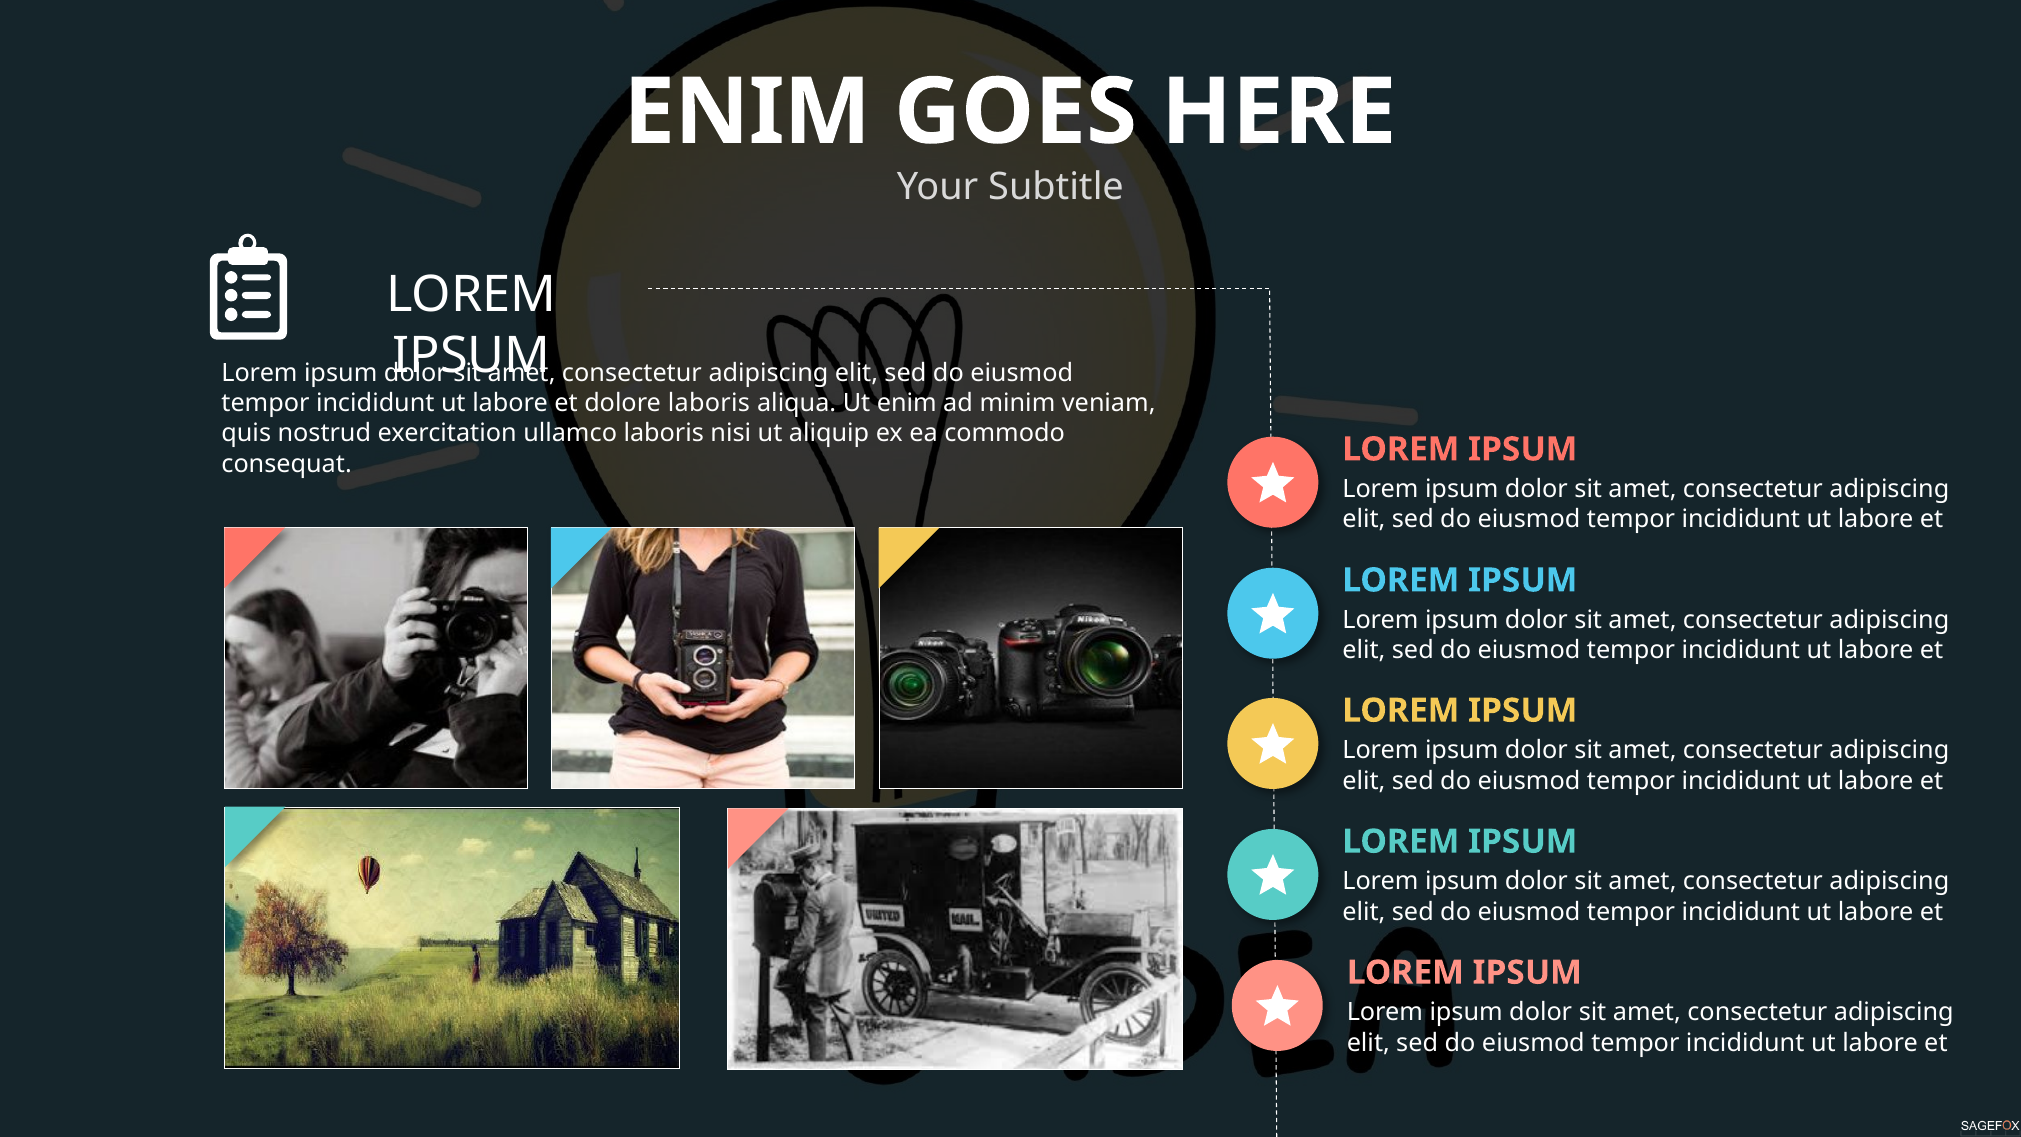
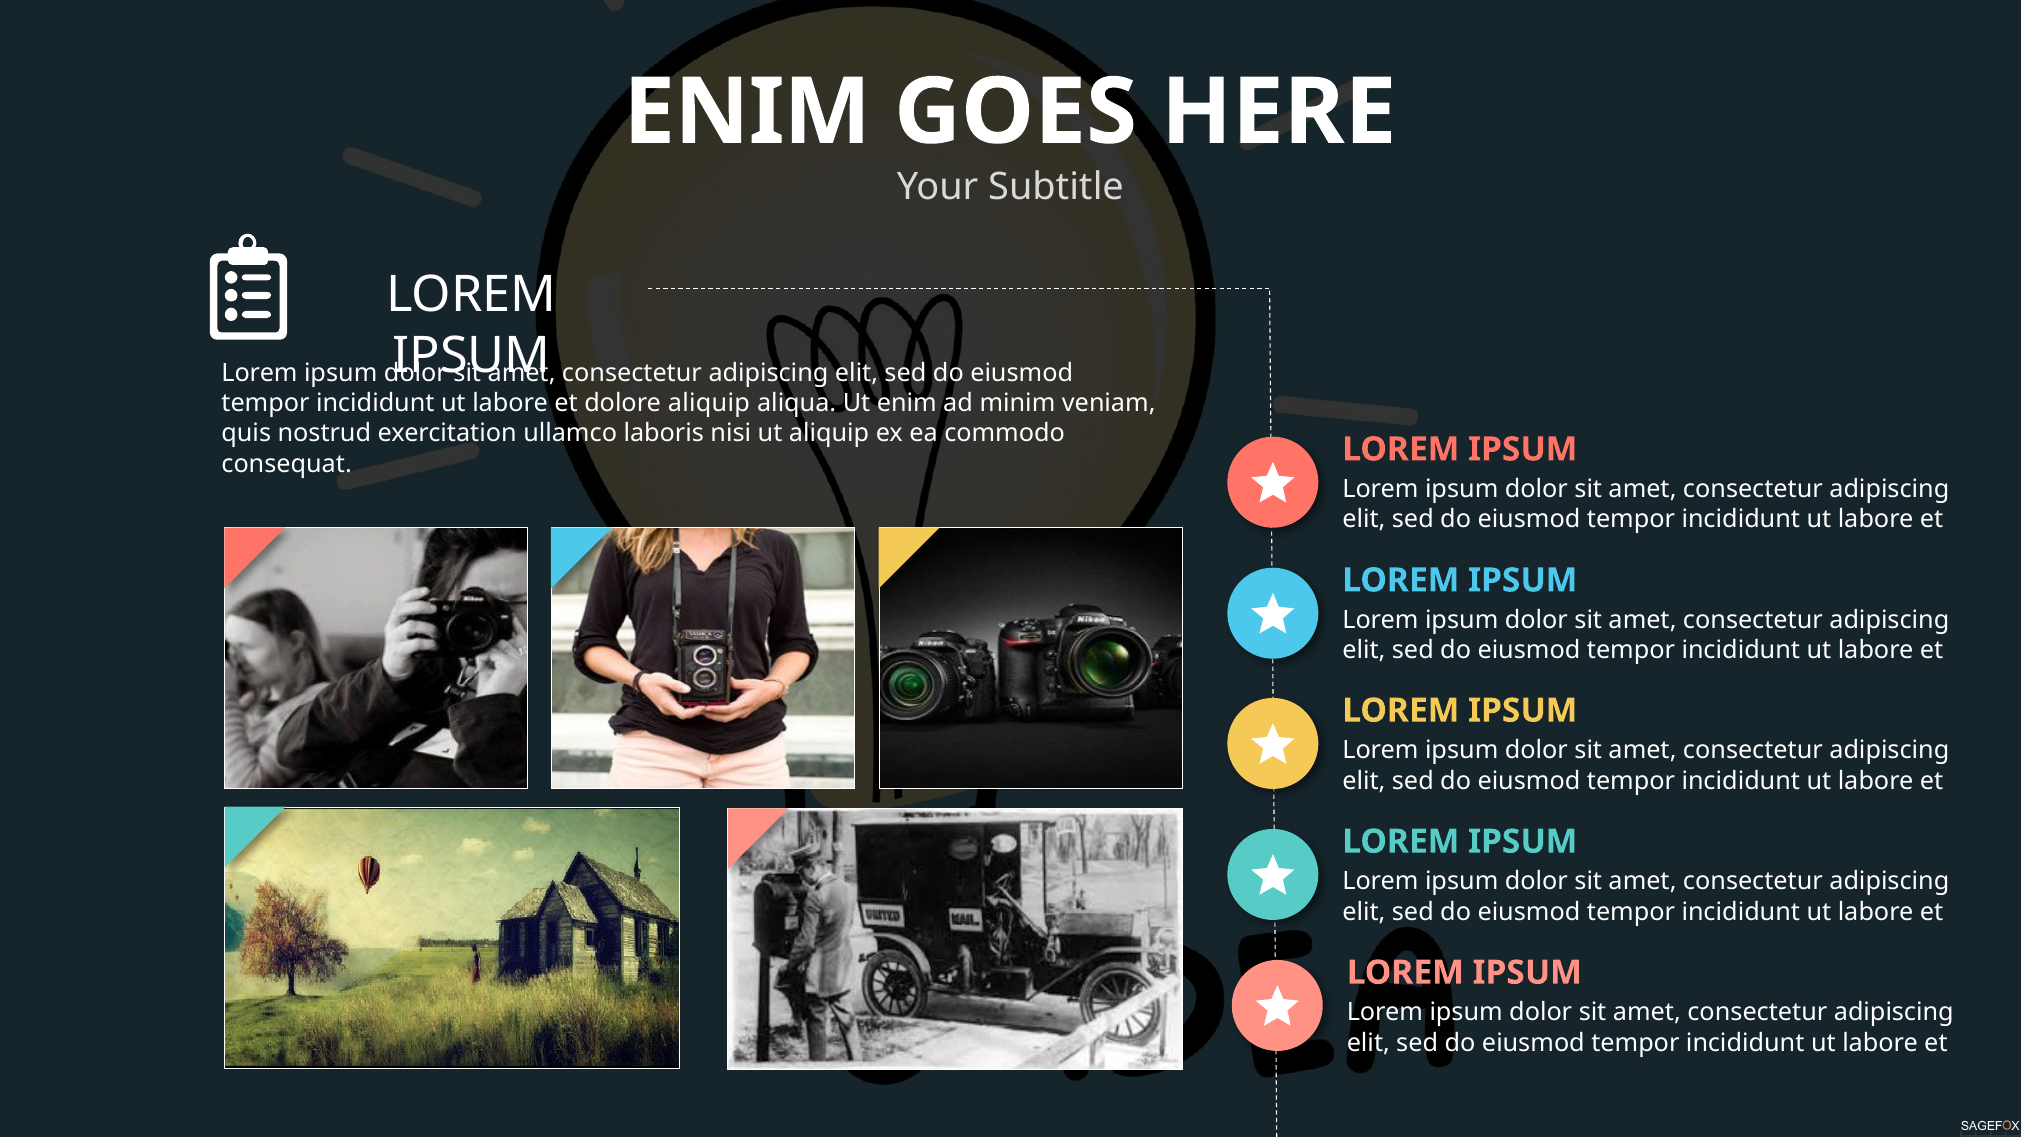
dolore laboris: laboris -> aliquip (709, 403)
